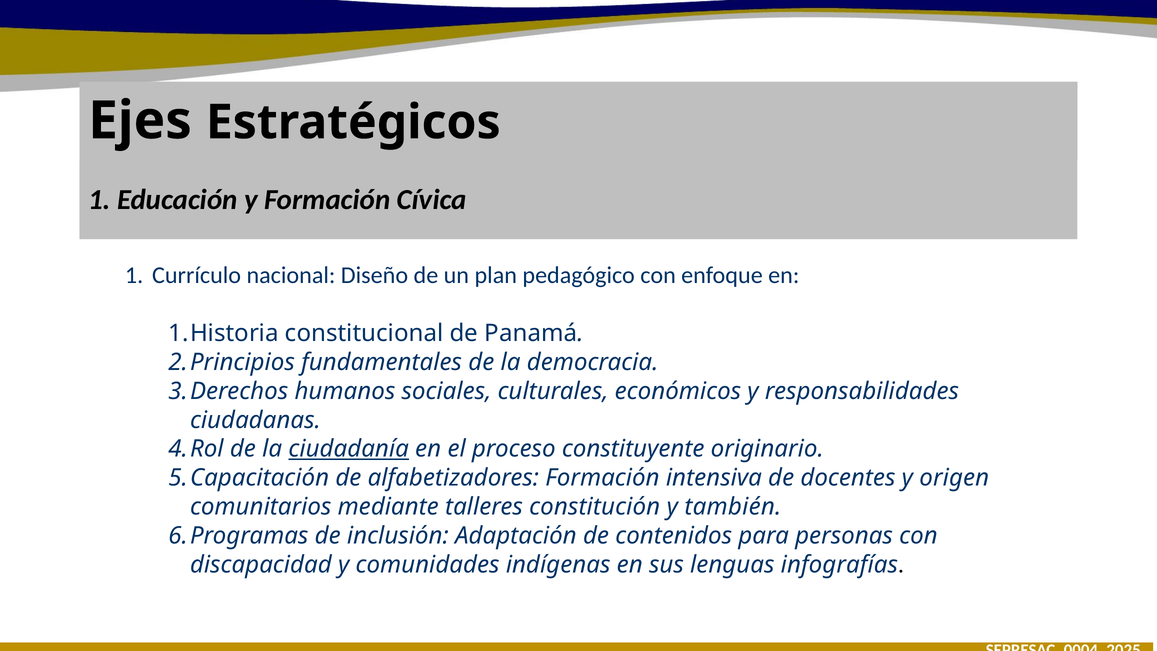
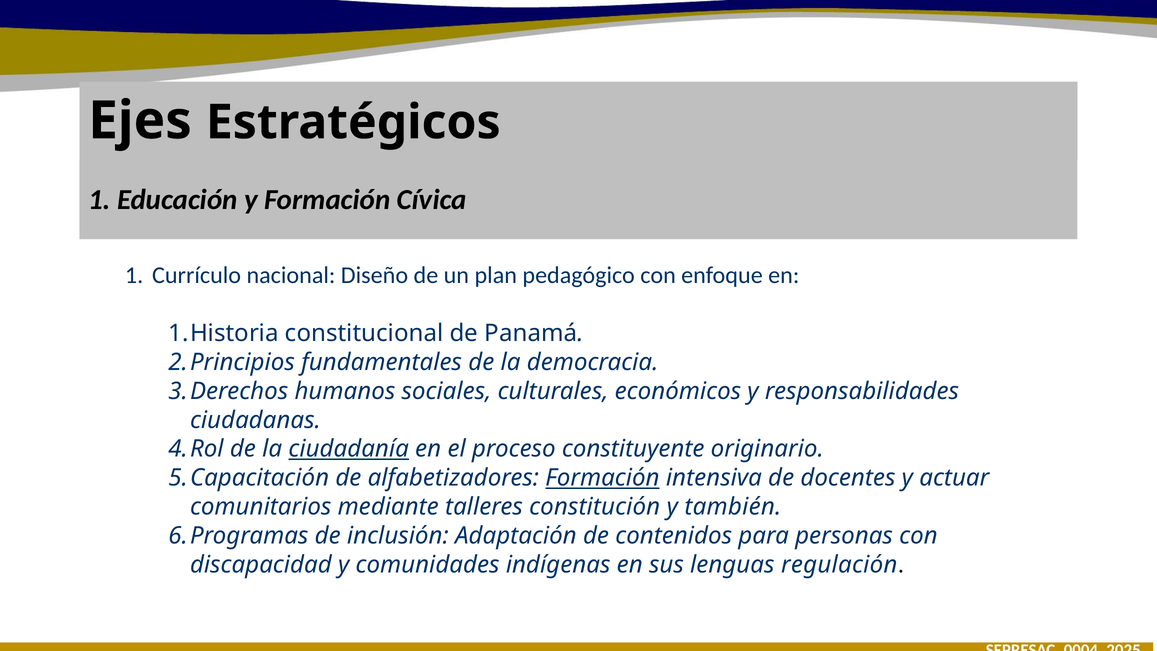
Formación underline: none -> present (602, 478)
origen: origen -> actuar (954, 478)
infografías: infografías -> regulación (839, 565)
